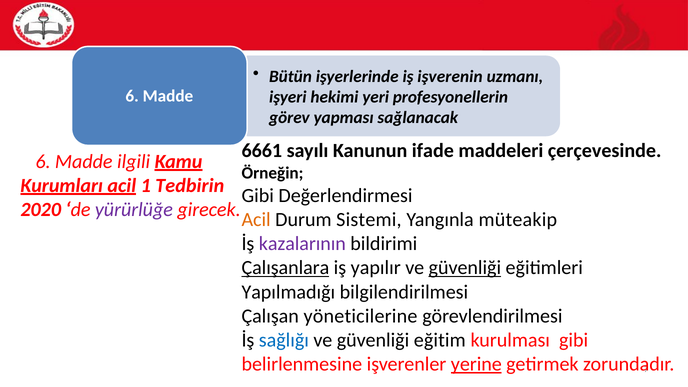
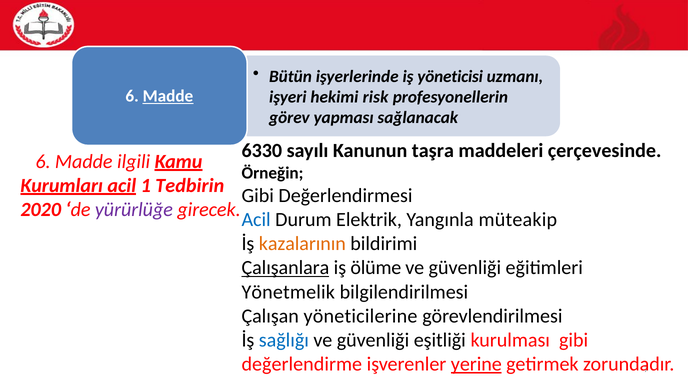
işverenin: işverenin -> yöneticisi (450, 76)
Madde underline: none -> present (168, 96)
yeri: yeri -> risk (376, 97)
6661: 6661 -> 6330 (262, 151)
ifade: ifade -> taşra (433, 151)
Acil colour: orange -> blue (256, 220)
Sistemi: Sistemi -> Elektrik (369, 220)
kazalarının colour: purple -> orange (302, 244)
yapılır: yapılır -> ölüme (376, 268)
güvenliği underline: present -> none (465, 268)
Yapılmadığı: Yapılmadığı -> Yönetmelik (288, 292)
eğitim: eğitim -> eşitliği (440, 340)
belirlenmesine: belirlenmesine -> değerlendirme (302, 364)
